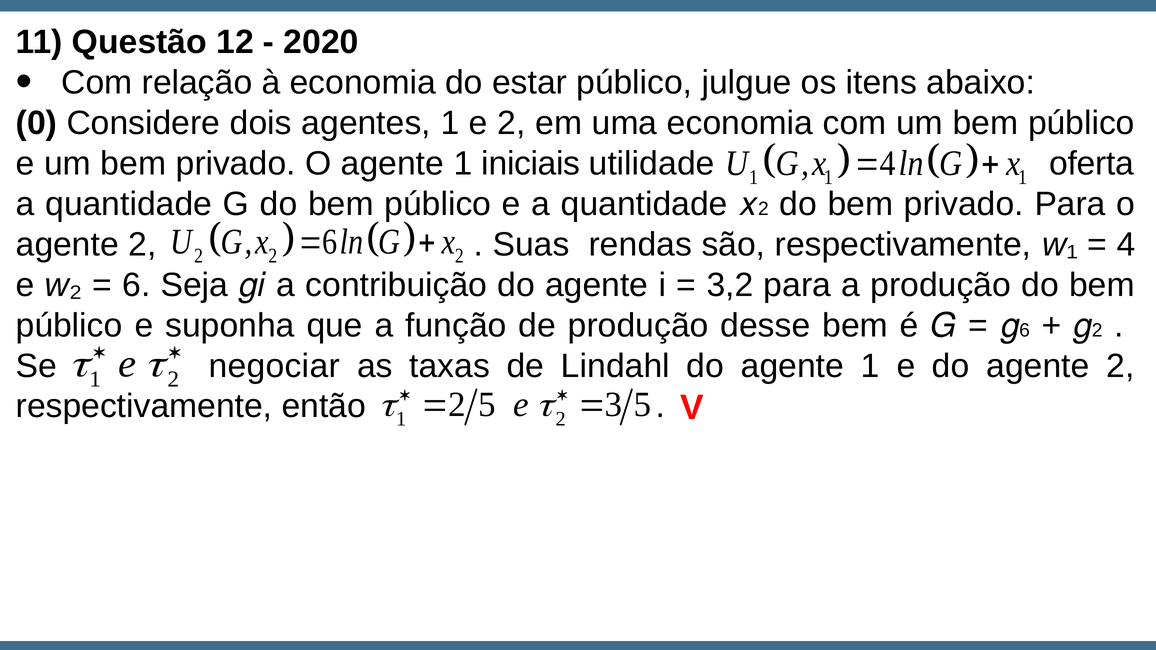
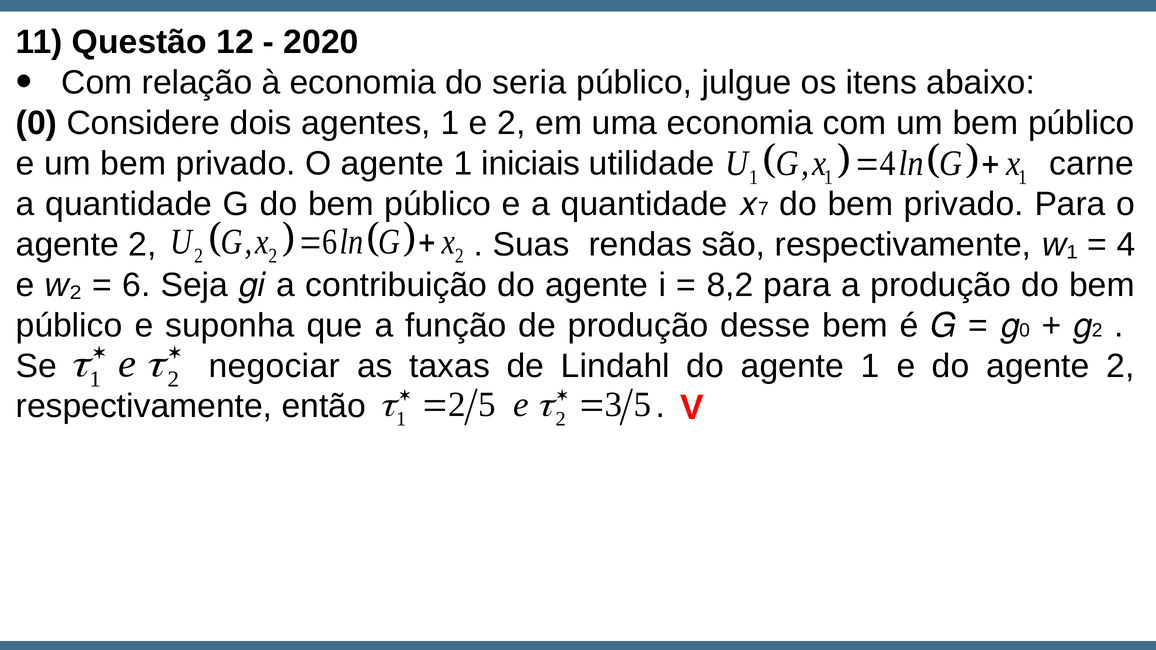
estar: estar -> seria (529, 83)
oferta: oferta -> carne (1092, 164)
2: 2 -> 7 (763, 209)
3,2: 3,2 -> 8,2 (730, 285)
6: 6 -> 0 (1025, 330)
